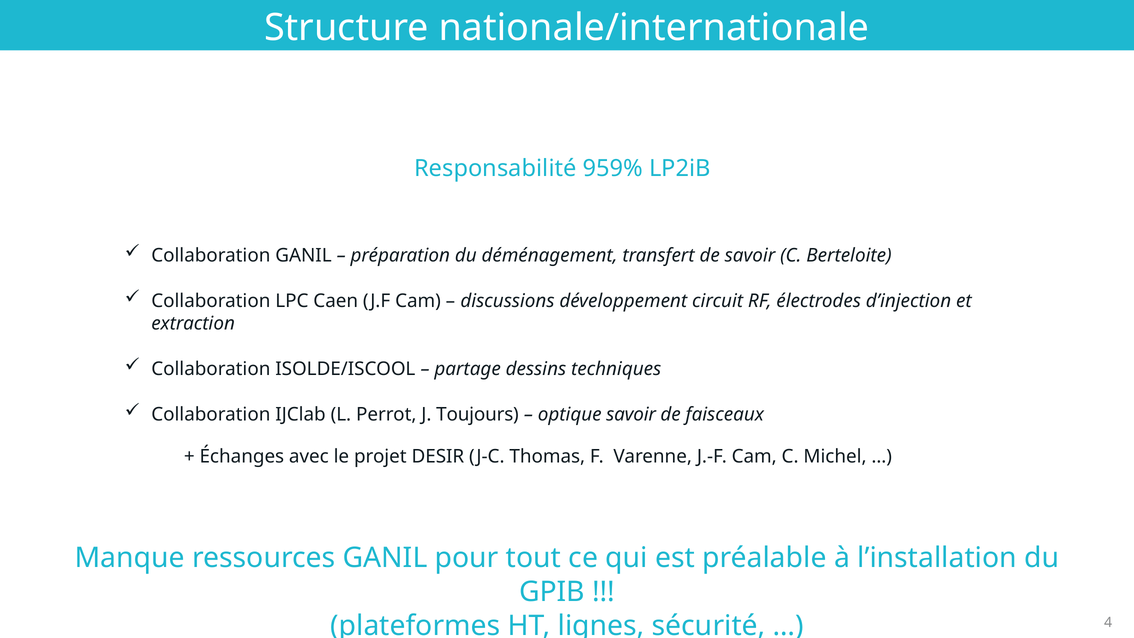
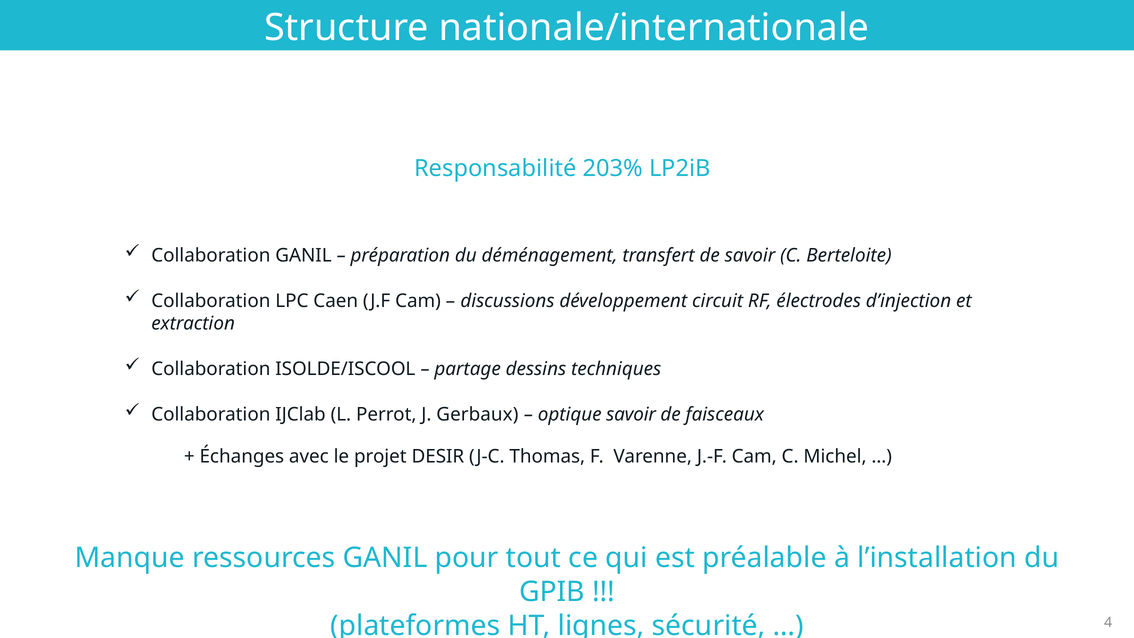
959%: 959% -> 203% (613, 169)
Toujours: Toujours -> Gerbaux (477, 414)
